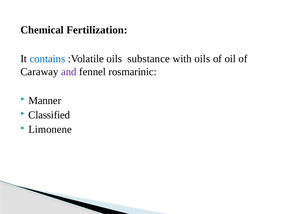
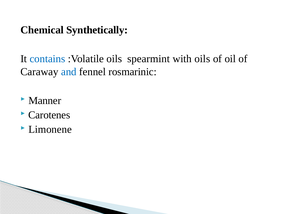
Fertilization: Fertilization -> Synthetically (97, 30)
substance: substance -> spearmint (149, 59)
and colour: purple -> blue (69, 72)
Classified: Classified -> Carotenes (49, 115)
